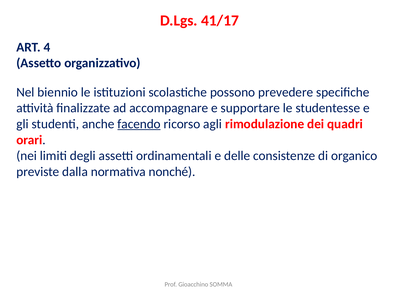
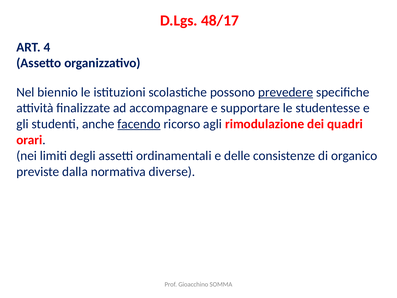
41/17: 41/17 -> 48/17 (220, 20)
prevedere underline: none -> present (286, 92)
nonché: nonché -> diverse (172, 172)
